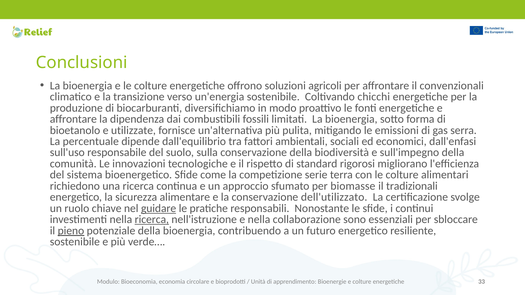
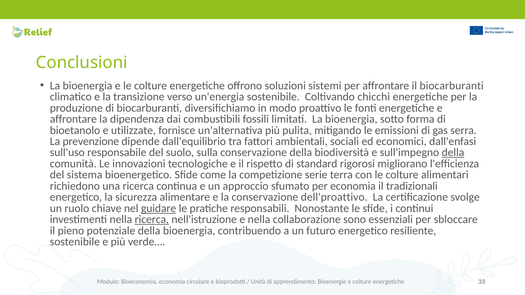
agricoli: agricoli -> sistemi (325, 86)
il convenzionali: convenzionali -> biocarburanti (452, 86)
percentuale: percentuale -> prevenzione (91, 142)
della underline: none -> present (453, 153)
per biomasse: biomasse -> economia (353, 186)
dell'utilizzato: dell'utilizzato -> dell'proattivo (334, 197)
pieno underline: present -> none (71, 231)
